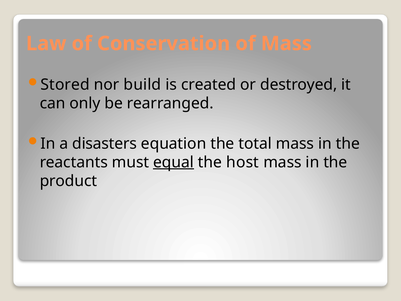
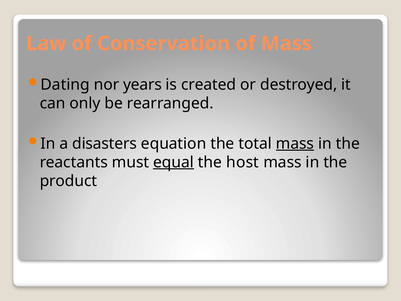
Stored: Stored -> Dating (65, 85)
build: build -> years (143, 85)
mass underline: none -> present (295, 143)
